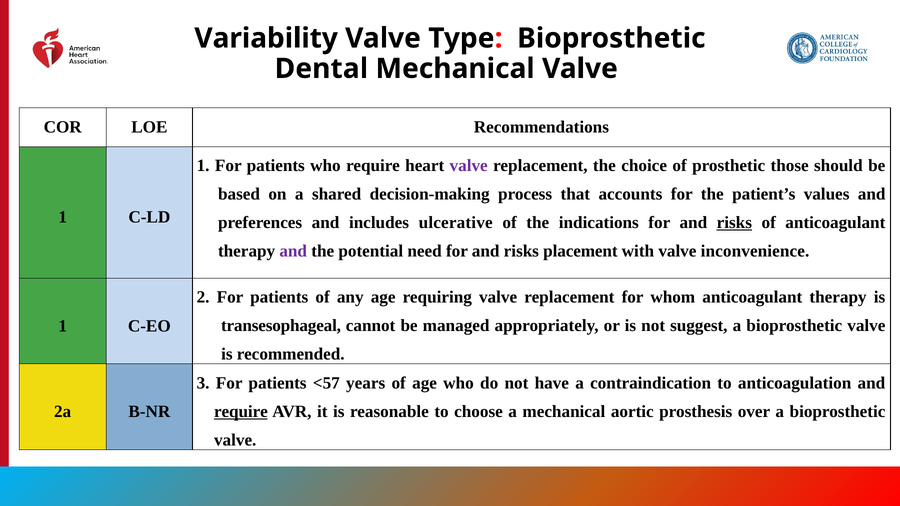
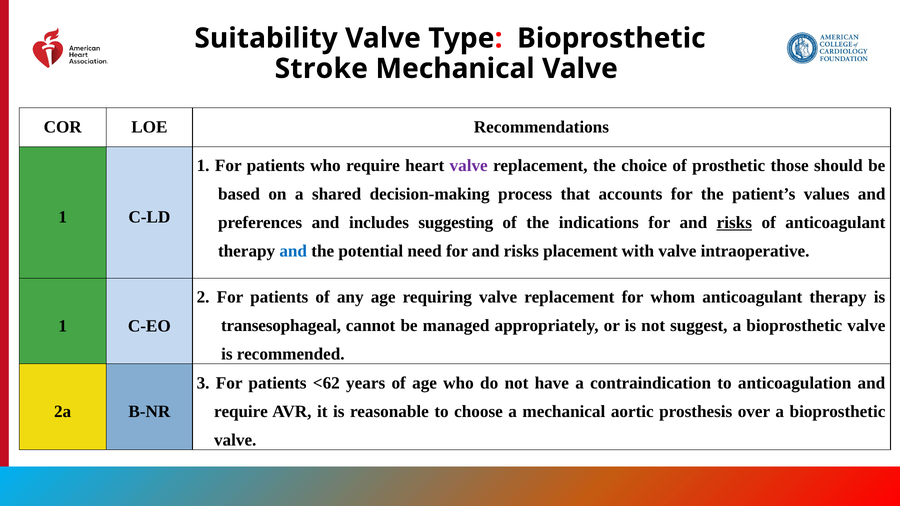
Variability: Variability -> Suitability (266, 38)
Dental: Dental -> Stroke (321, 69)
ulcerative: ulcerative -> suggesting (456, 223)
and colour: purple -> blue (293, 251)
inconvenience: inconvenience -> intraoperative (755, 251)
<57: <57 -> <62 (326, 383)
require underline: present -> none (241, 412)
